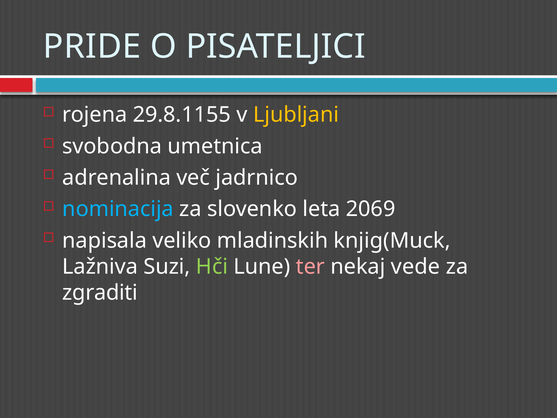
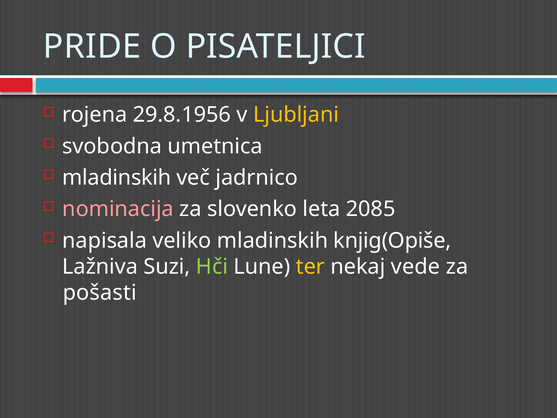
29.8.1155: 29.8.1155 -> 29.8.1956 (182, 115)
adrenalina: adrenalina -> mladinskih (117, 178)
nominacija colour: light blue -> pink (118, 209)
2069: 2069 -> 2085 (371, 209)
knjig(Muck: knjig(Muck -> knjig(Opiše (392, 240)
ter colour: pink -> yellow (310, 266)
zgraditi: zgraditi -> pošasti (100, 292)
